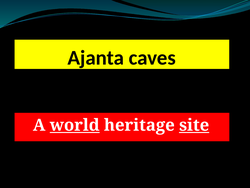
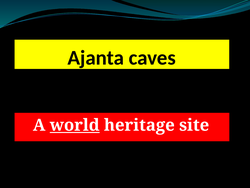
site underline: present -> none (194, 125)
